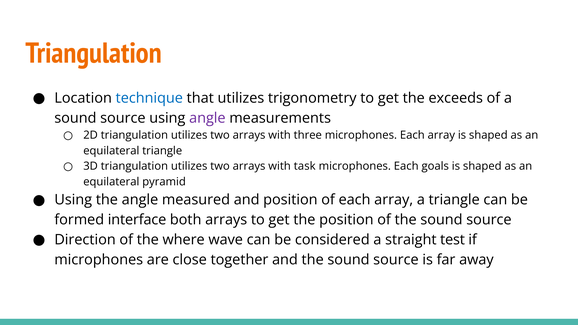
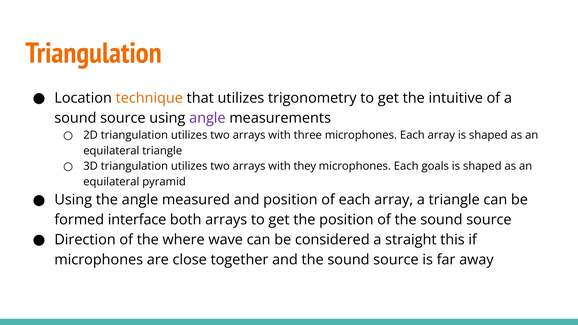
technique colour: blue -> orange (149, 98)
exceeds: exceeds -> intuitive (456, 98)
task: task -> they (305, 166)
test: test -> this (452, 240)
